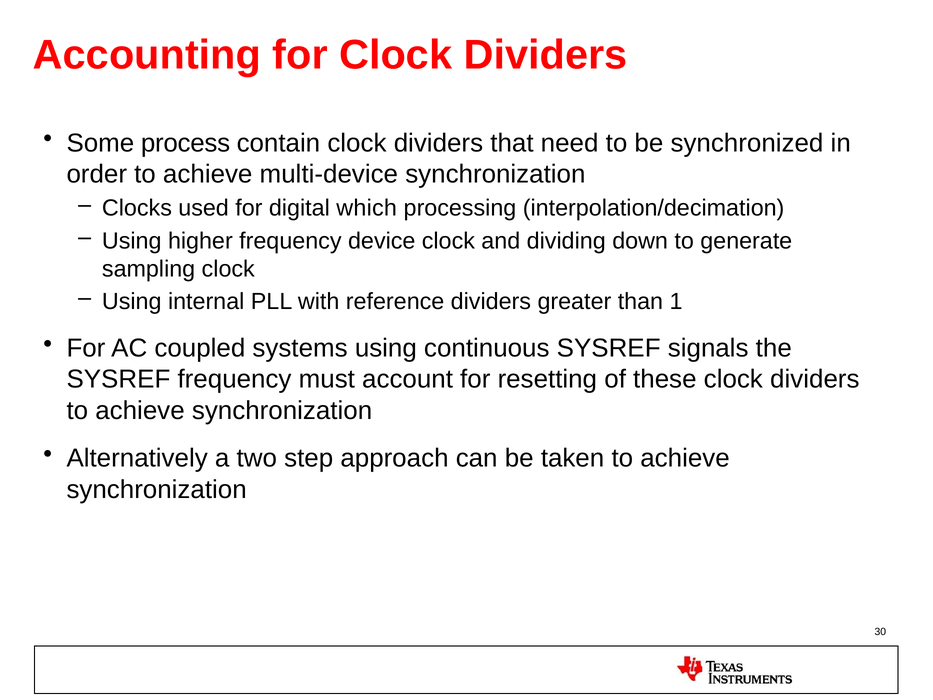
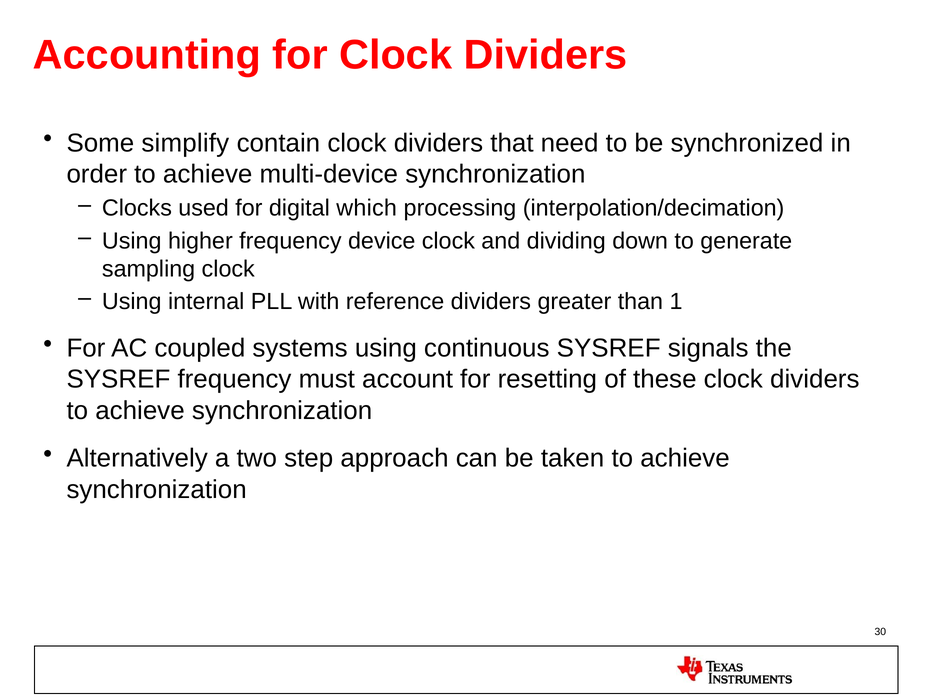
process: process -> simplify (185, 143)
